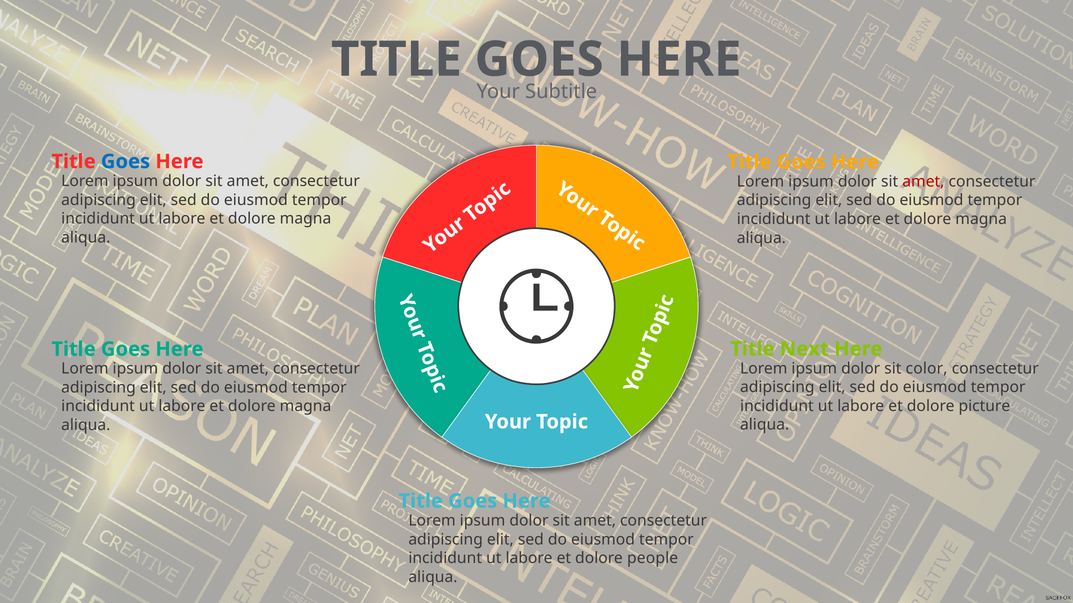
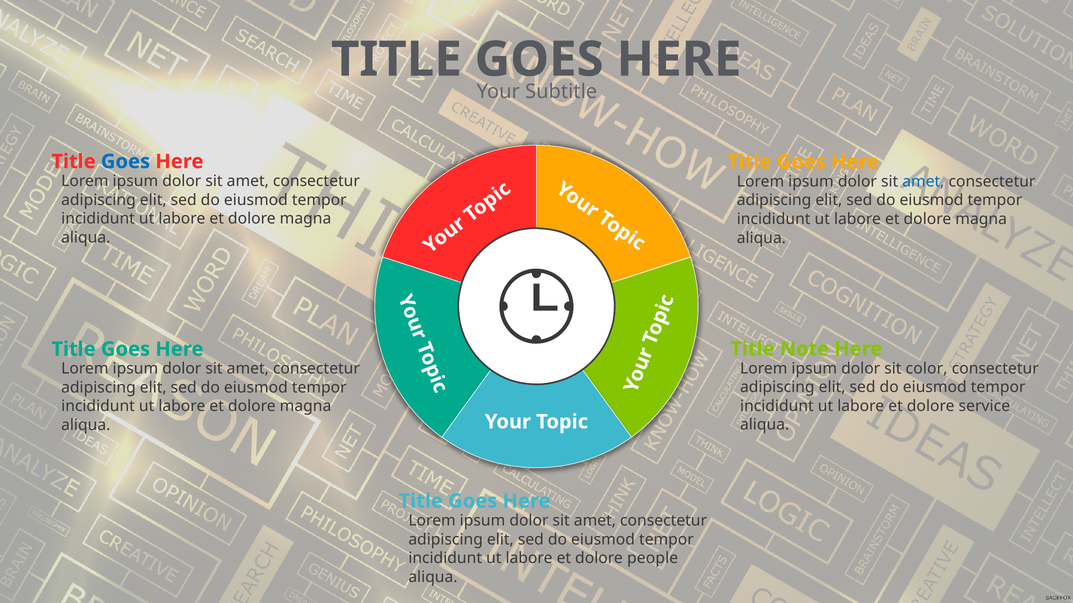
amet colour: red -> blue (923, 182)
Next: Next -> Note (804, 349)
picture: picture -> service (984, 406)
